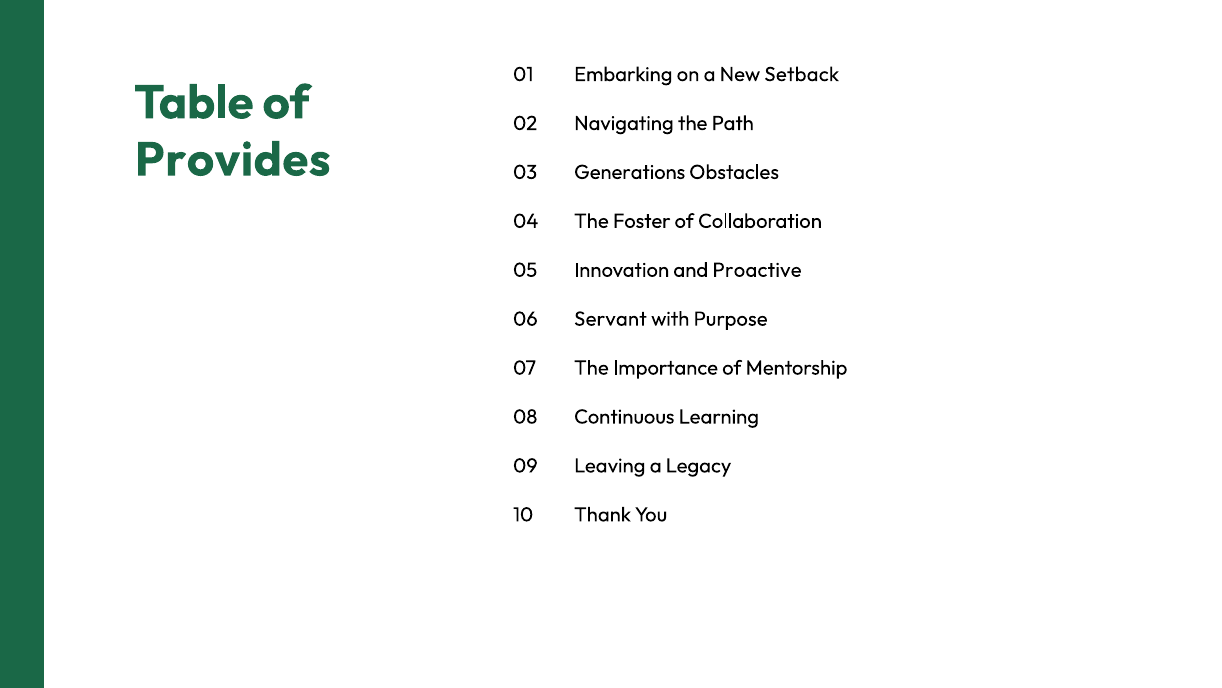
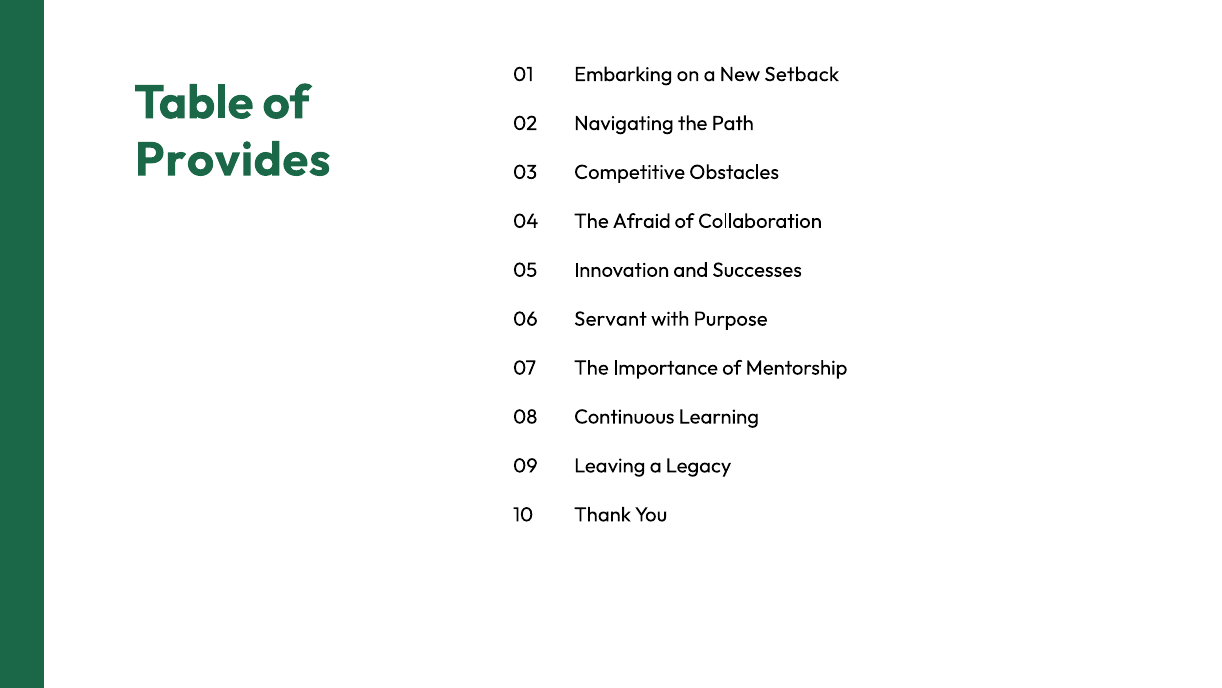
Generations: Generations -> Competitive (630, 172)
Foster: Foster -> Afraid (642, 221)
Proactive: Proactive -> Successes (757, 270)
